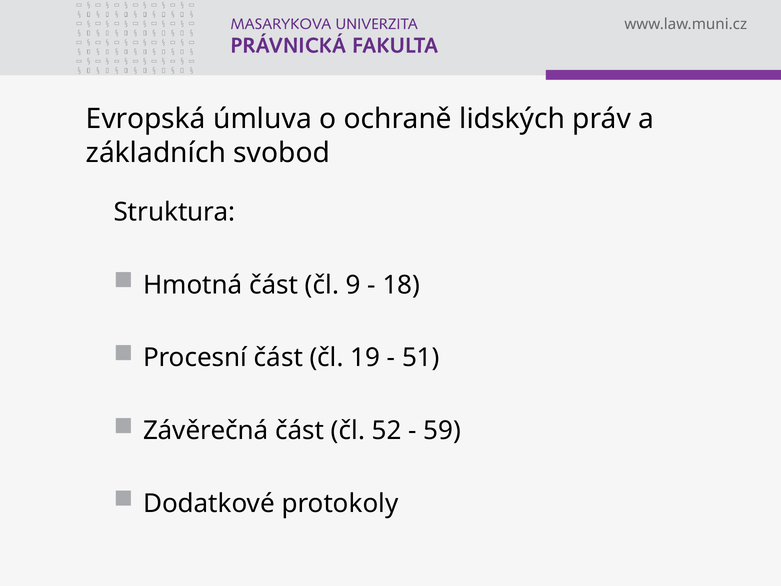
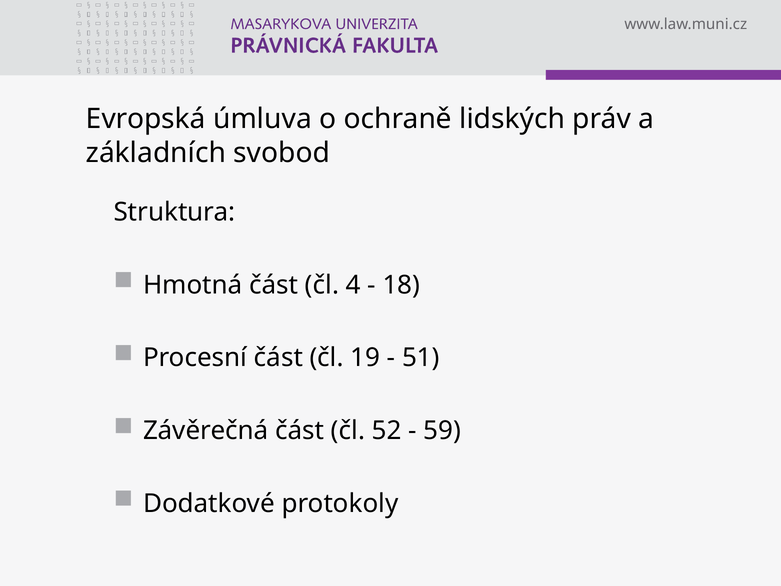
9: 9 -> 4 (353, 285)
